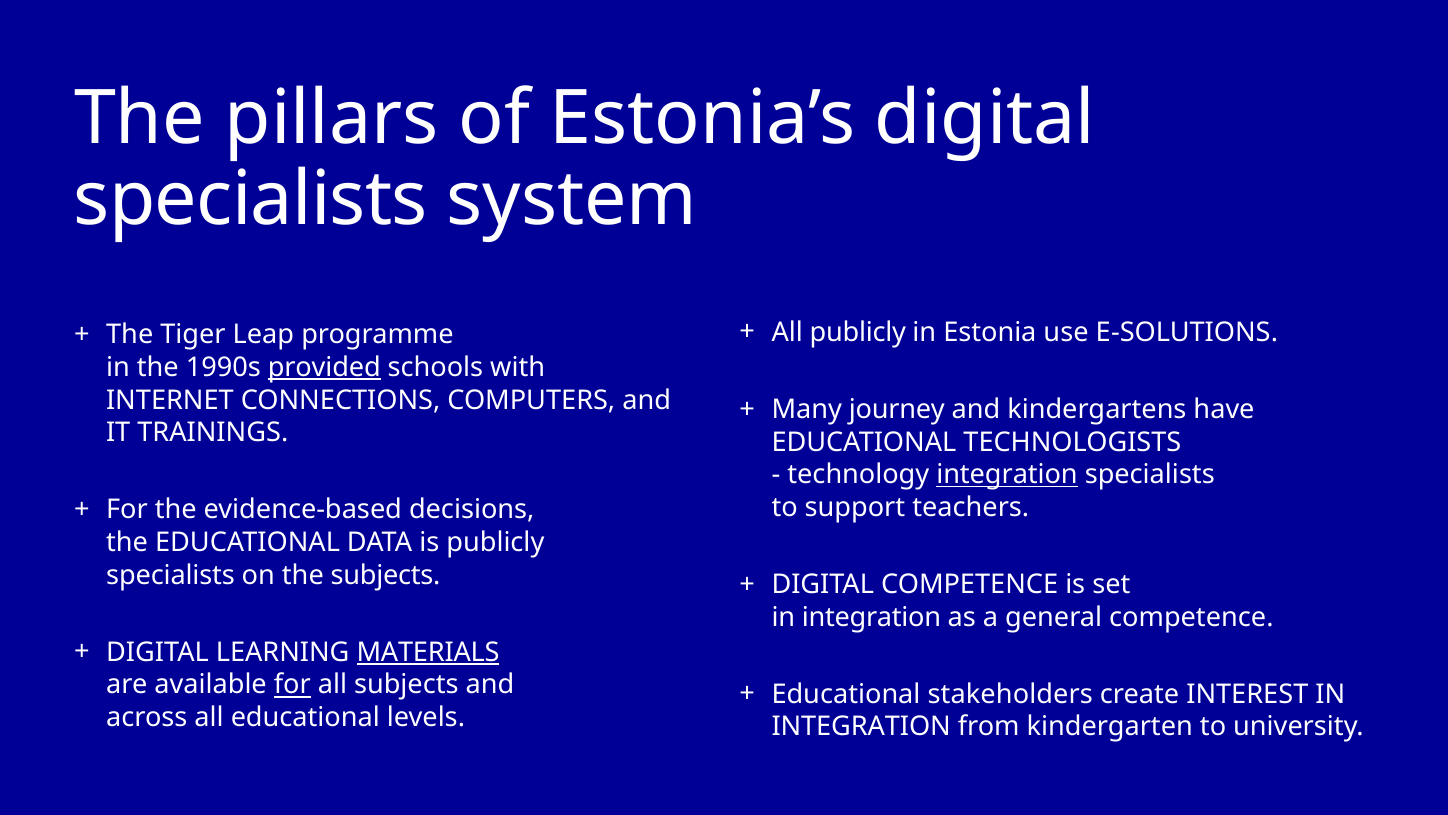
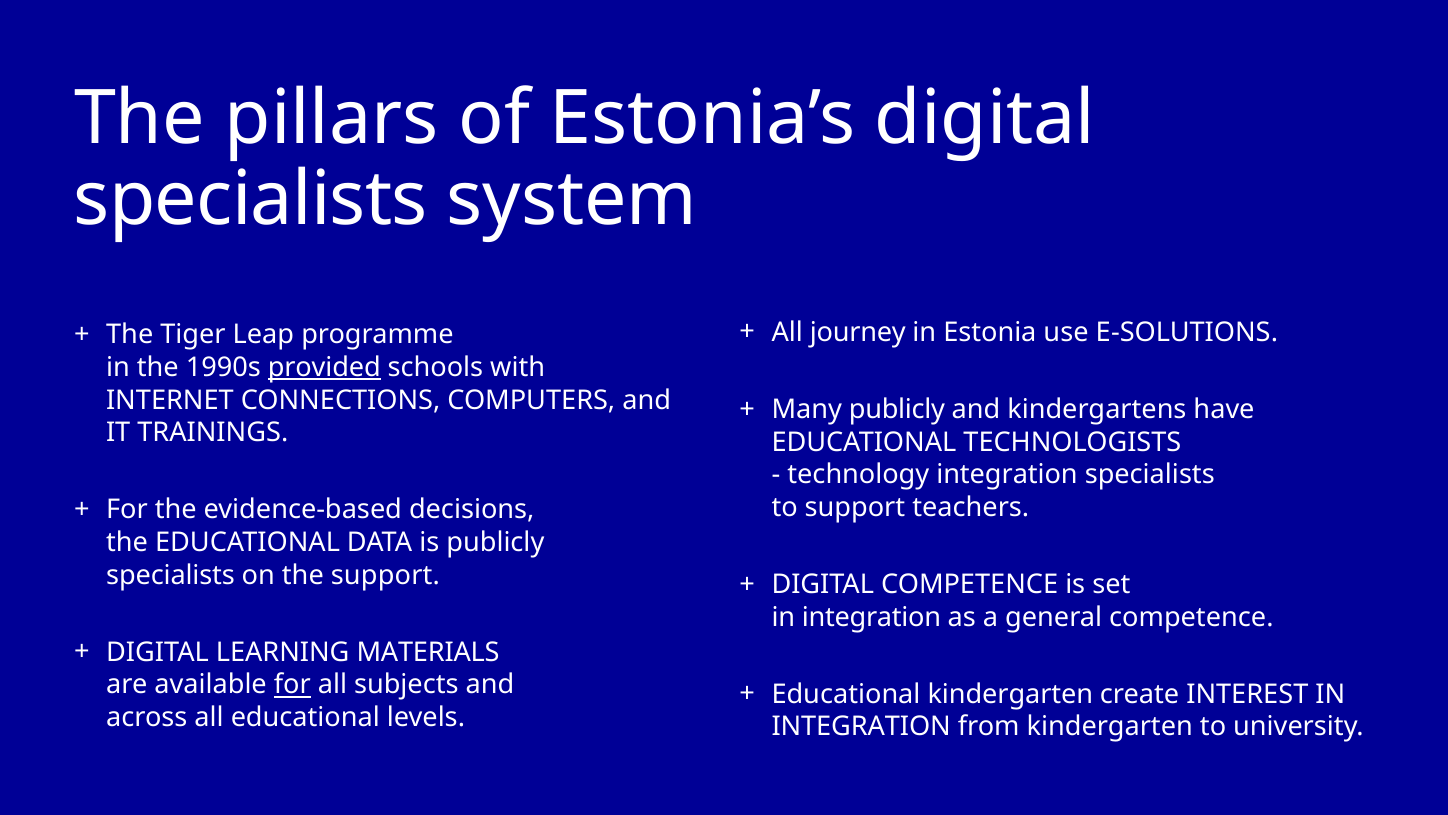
All publicly: publicly -> journey (858, 332)
Many journey: journey -> publicly (897, 409)
integration underline: present -> none (1007, 474)
the subjects: subjects -> support (385, 575)
MATERIALS underline: present -> none (428, 652)
Educational stakeholders: stakeholders -> kindergarten (1010, 694)
